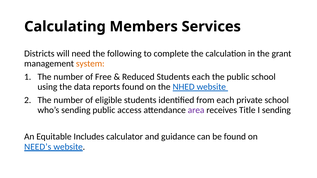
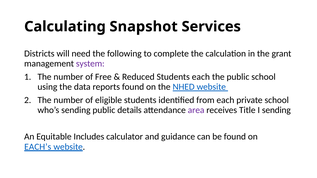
Members: Members -> Snapshot (144, 27)
system colour: orange -> purple (90, 64)
access: access -> details (129, 110)
NEED’s: NEED’s -> EACH’s (38, 147)
